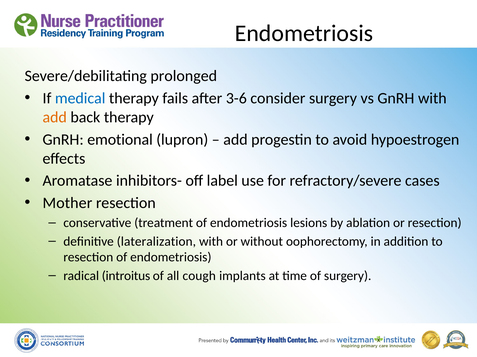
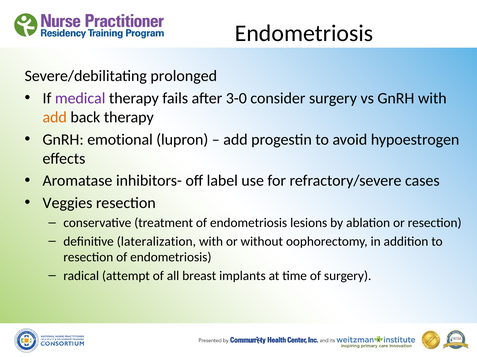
medical colour: blue -> purple (80, 98)
3-6: 3-6 -> 3-0 (236, 98)
Mother: Mother -> Veggies (67, 203)
introitus: introitus -> attempt (126, 276)
cough: cough -> breast (199, 276)
